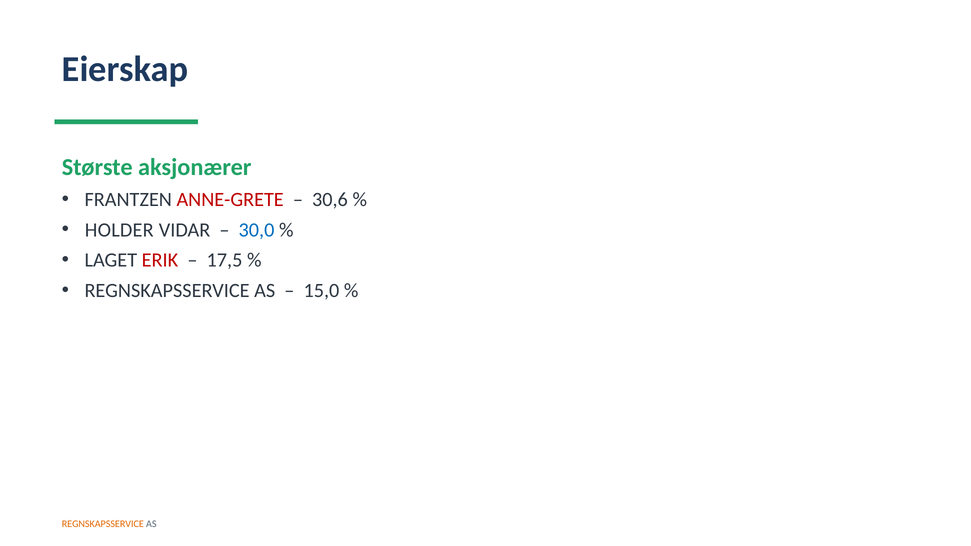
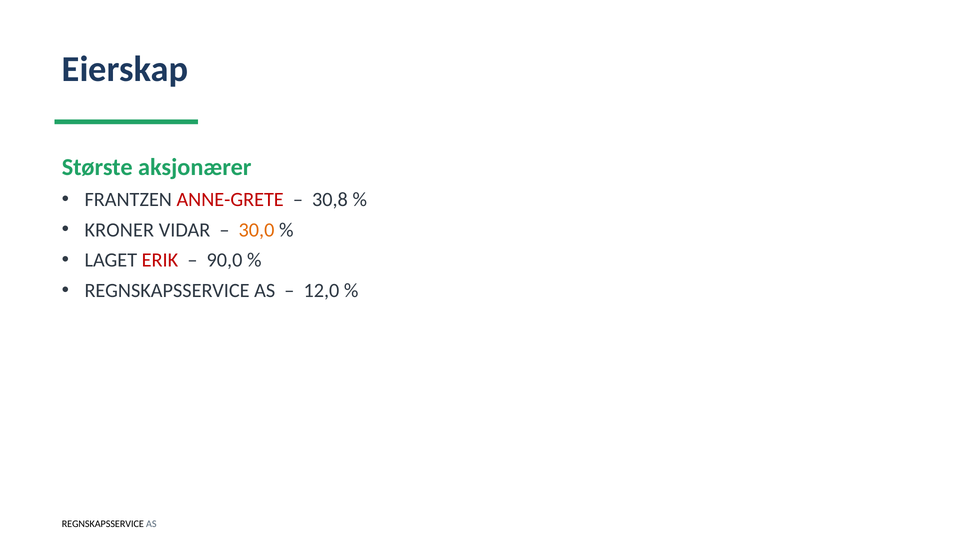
30,6: 30,6 -> 30,8 (330, 200)
HOLDER: HOLDER -> KRONER (119, 230)
30,0 colour: blue -> orange (256, 230)
17,5: 17,5 -> 90,0 (224, 260)
15,0: 15,0 -> 12,0 (321, 291)
REGNSKAPSSERVICE colour: orange -> black (103, 524)
